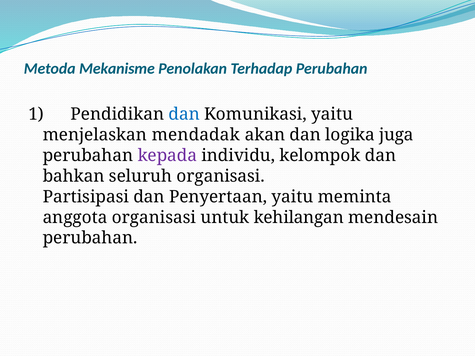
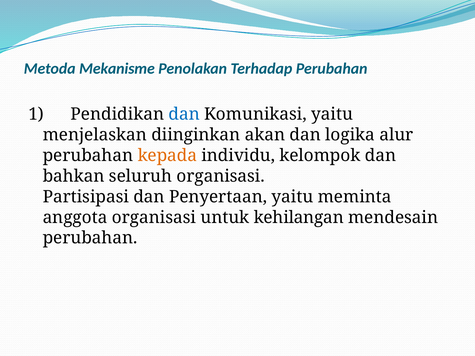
mendadak: mendadak -> diinginkan (196, 135)
juga: juga -> alur (396, 135)
kepada colour: purple -> orange (167, 156)
